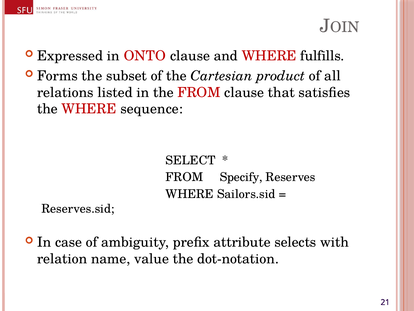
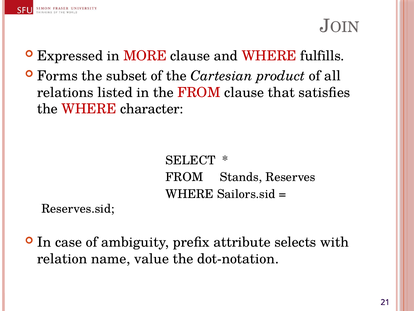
ONTO: ONTO -> MORE (145, 56)
sequence: sequence -> character (152, 109)
Specify: Specify -> Stands (241, 177)
